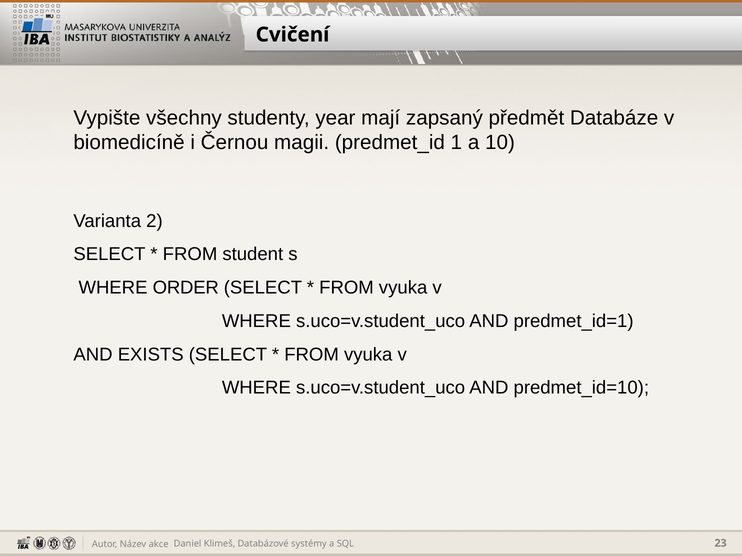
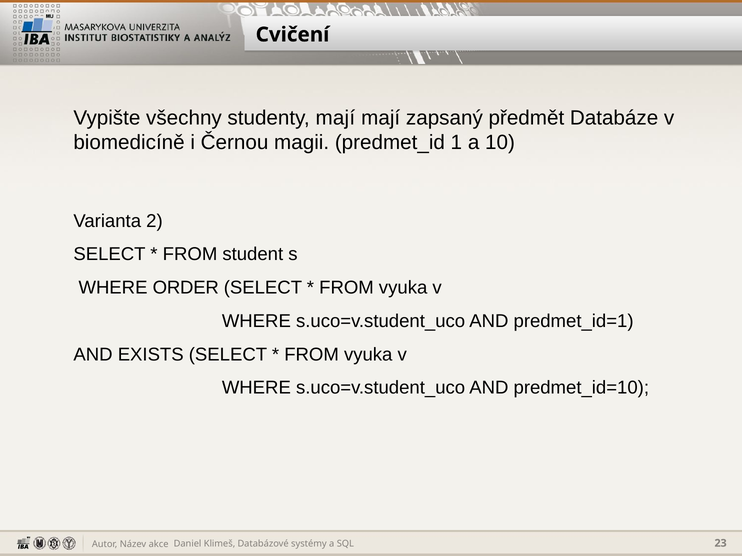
studenty year: year -> mají (335, 118)
